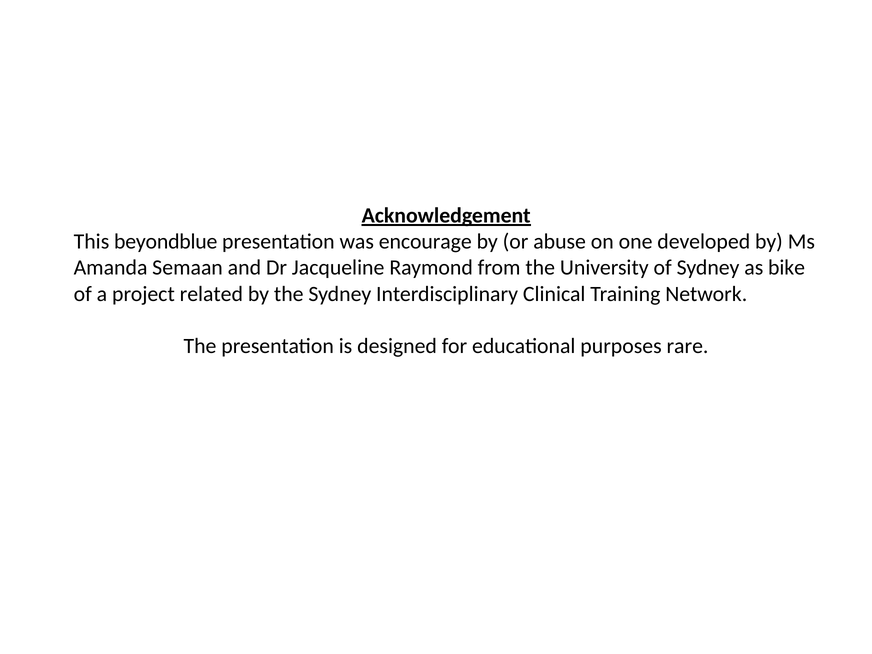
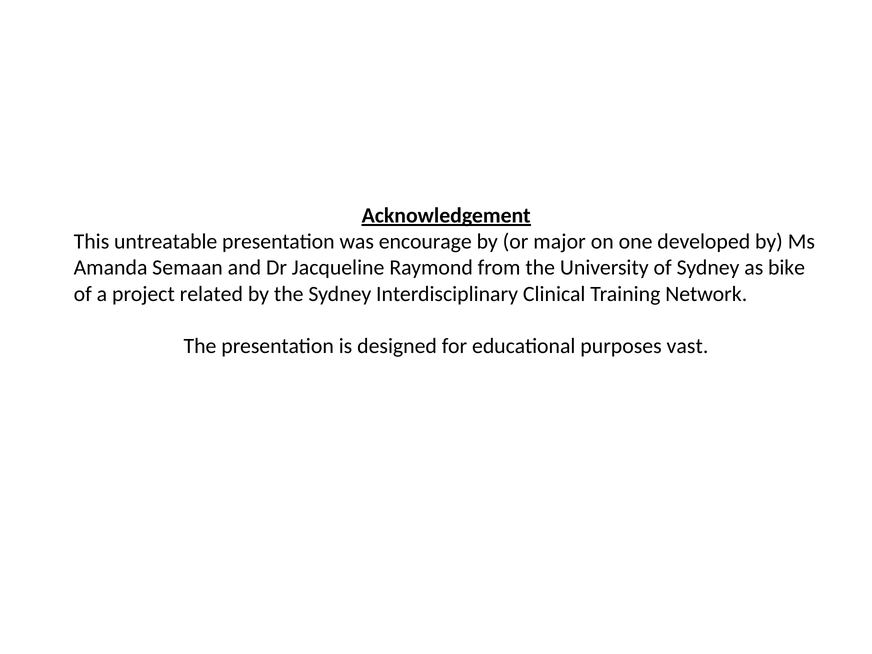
beyondblue: beyondblue -> untreatable (166, 242)
abuse: abuse -> major (560, 242)
rare: rare -> vast (687, 346)
